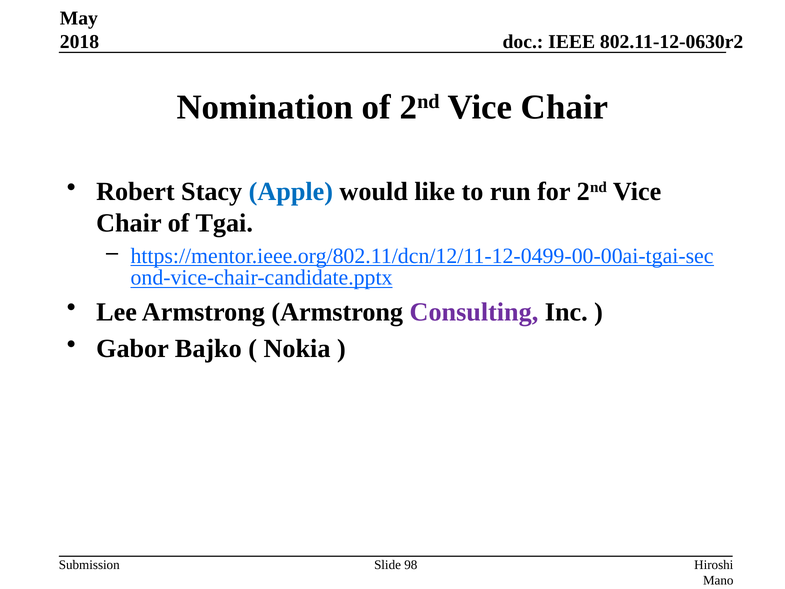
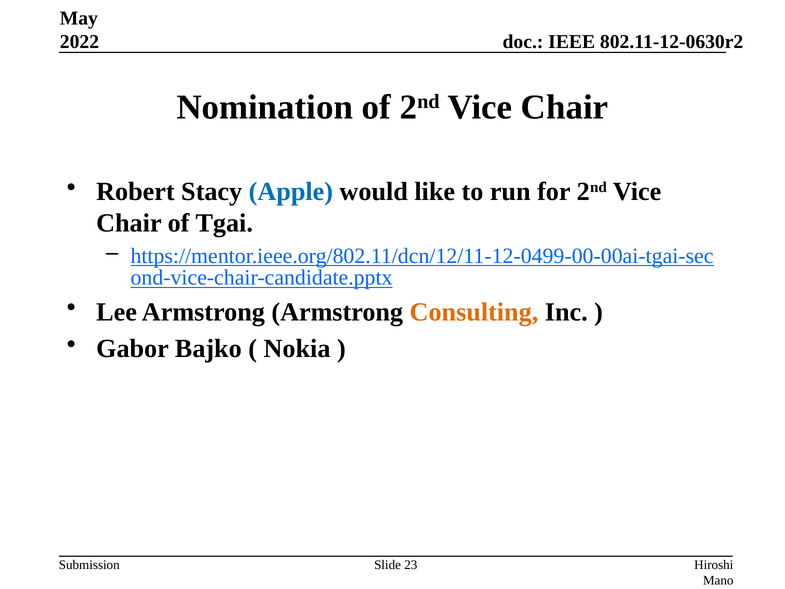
2018: 2018 -> 2022 (79, 42)
Consulting colour: purple -> orange (474, 312)
98: 98 -> 23 (411, 565)
